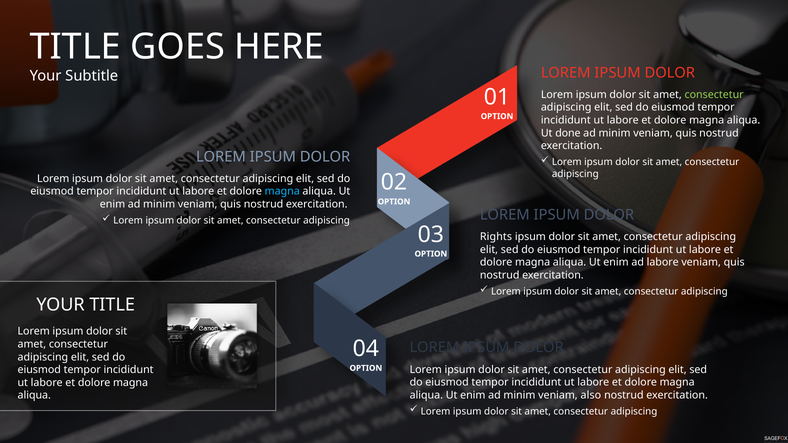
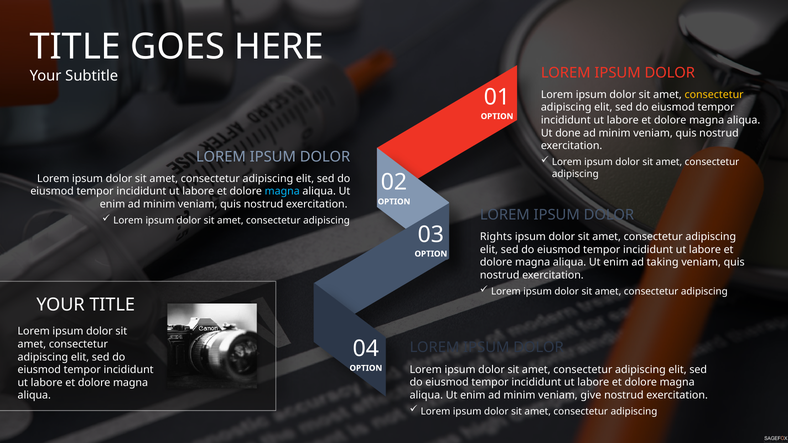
consectetur colour: light green -> yellow (714, 95)
ad labore: labore -> taking (663, 263)
also: also -> give (591, 395)
